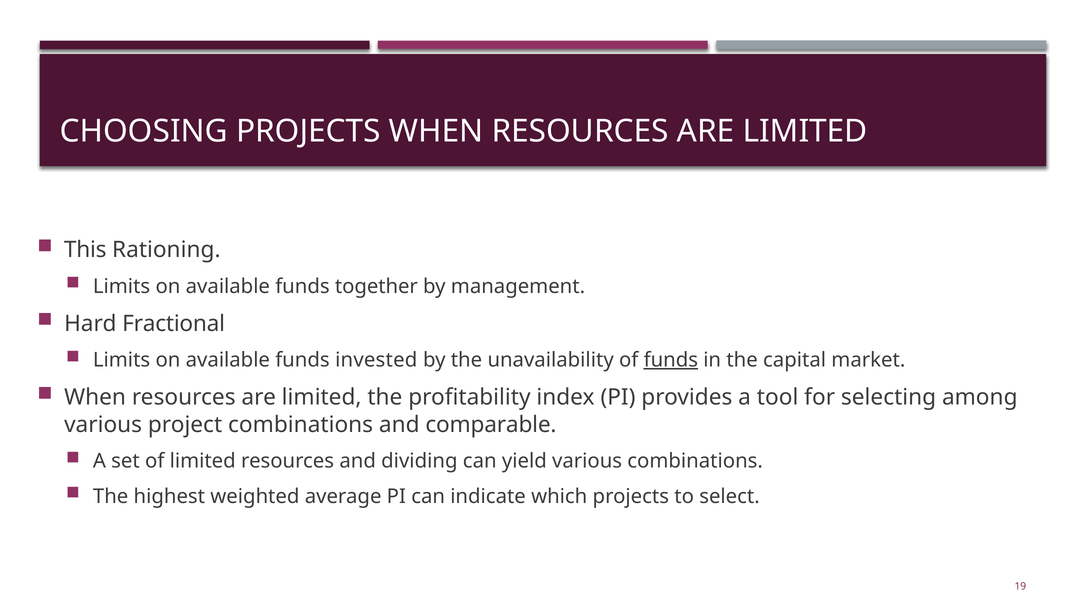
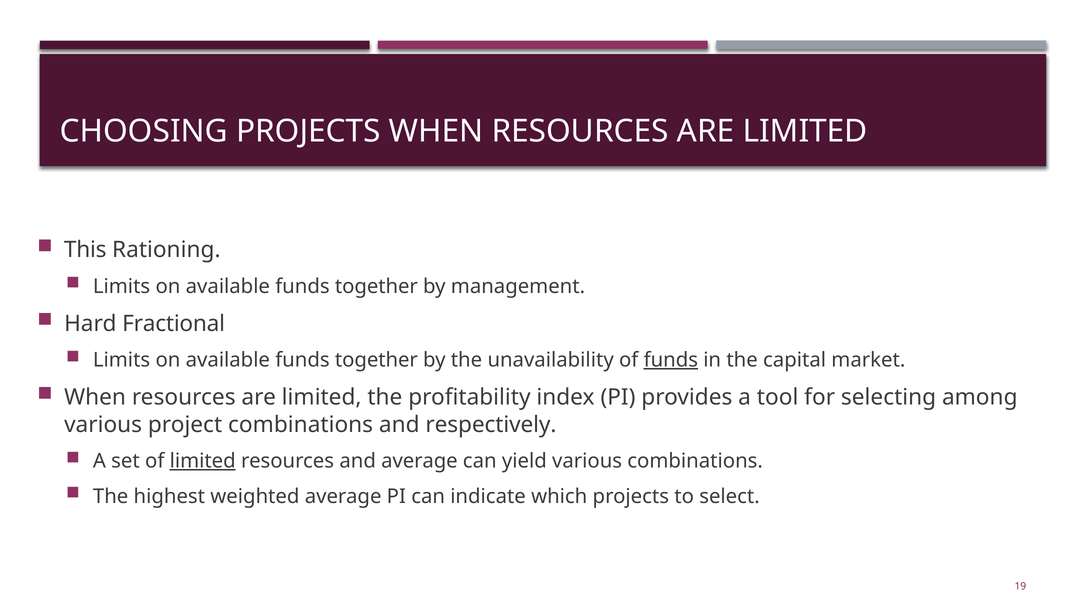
invested: invested -> together (376, 360)
comparable: comparable -> respectively (491, 424)
limited underline: none -> present (203, 461)
and dividing: dividing -> average (419, 461)
